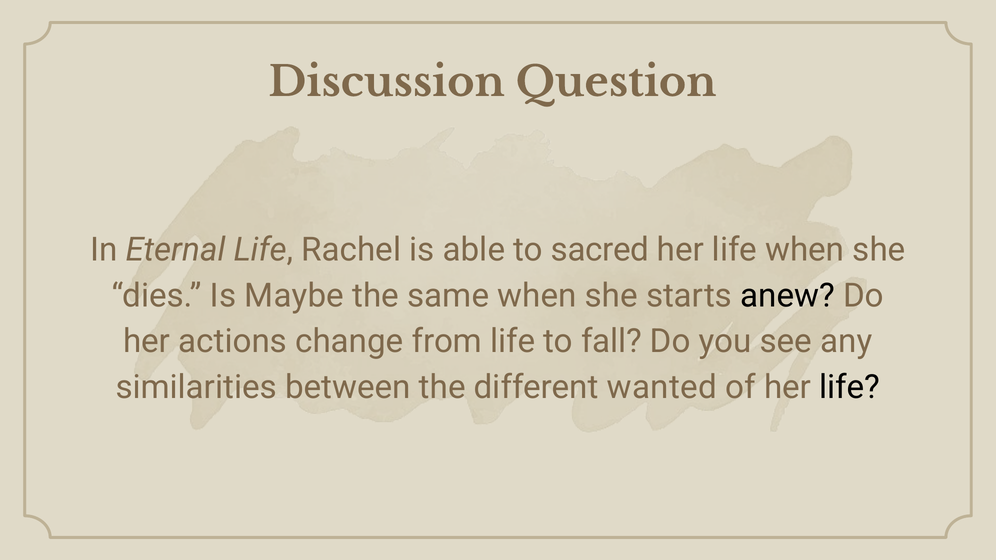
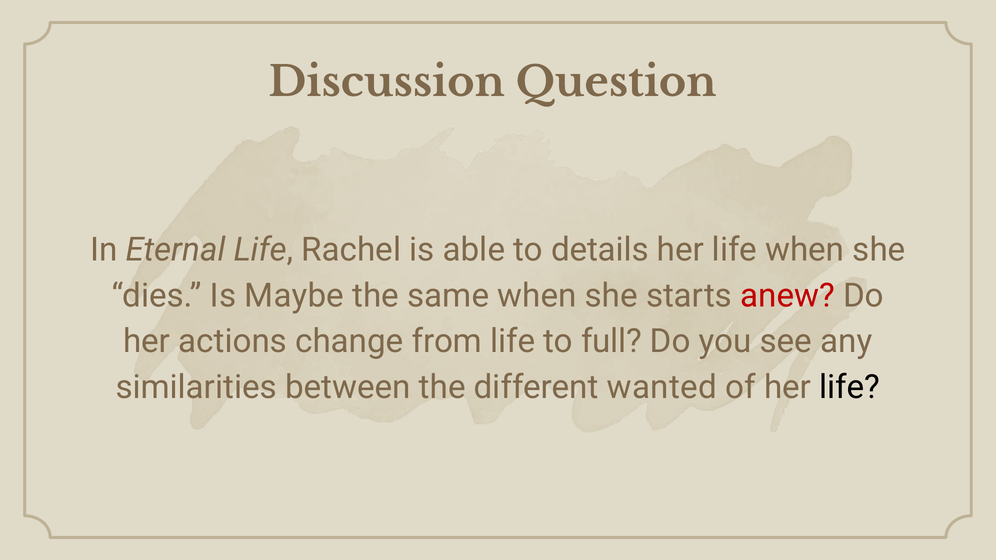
sacred: sacred -> details (600, 250)
anew colour: black -> red (788, 296)
fall: fall -> full (611, 342)
